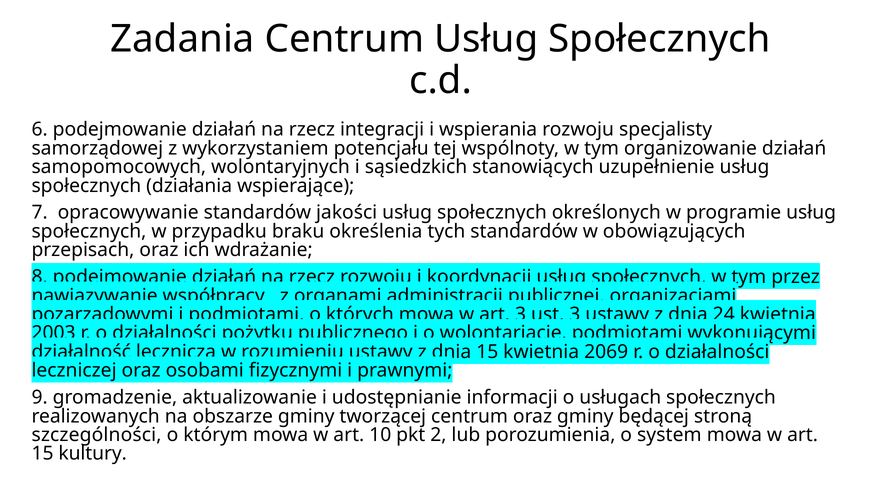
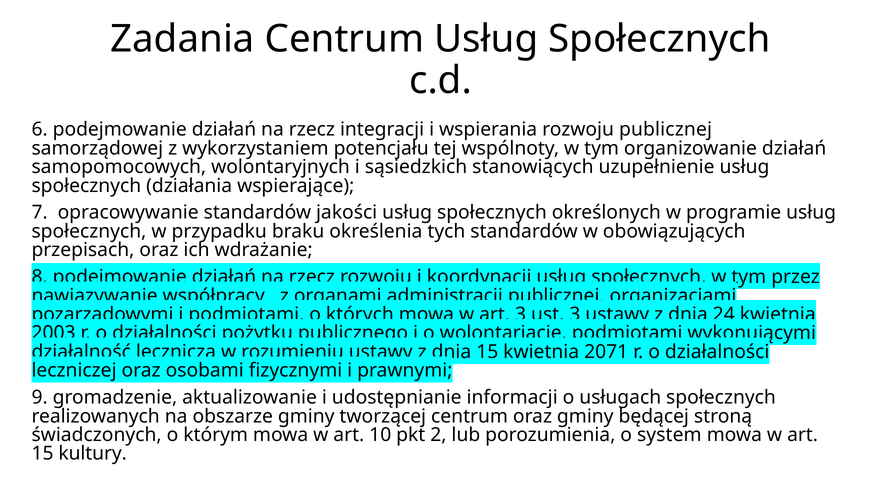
rozwoju specjalisty: specjalisty -> publicznej (666, 130)
2069: 2069 -> 2071 (606, 352)
szczególności: szczególności -> świadczonych (97, 435)
